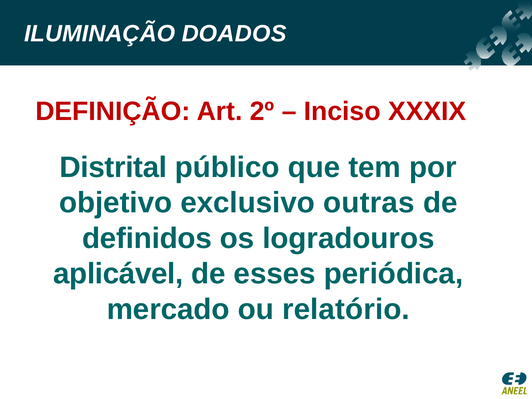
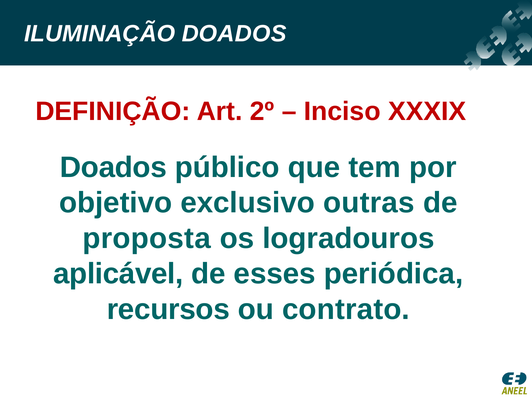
Distrital: Distrital -> Doados (113, 167)
definidos: definidos -> proposta (147, 238)
mercado: mercado -> recursos (168, 309)
relatório: relatório -> contrato (346, 309)
